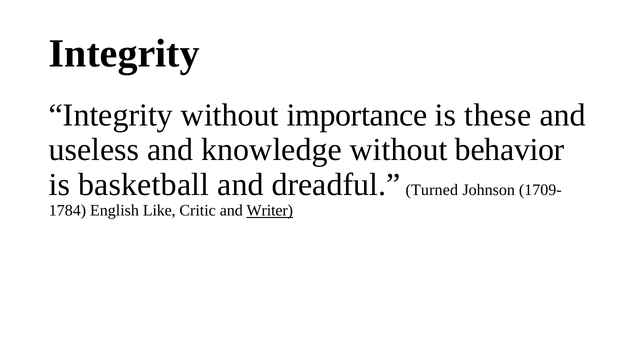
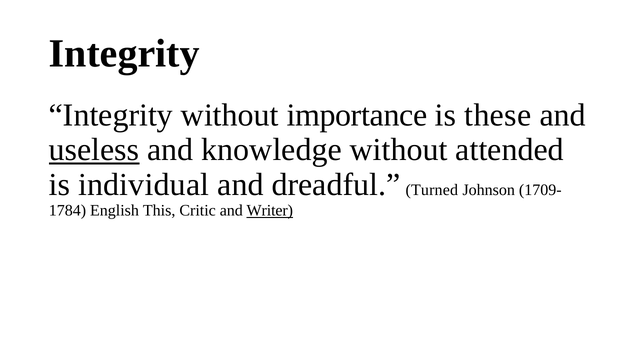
useless underline: none -> present (94, 150)
behavior: behavior -> attended (510, 150)
basketball: basketball -> individual (144, 184)
Like: Like -> This (159, 210)
